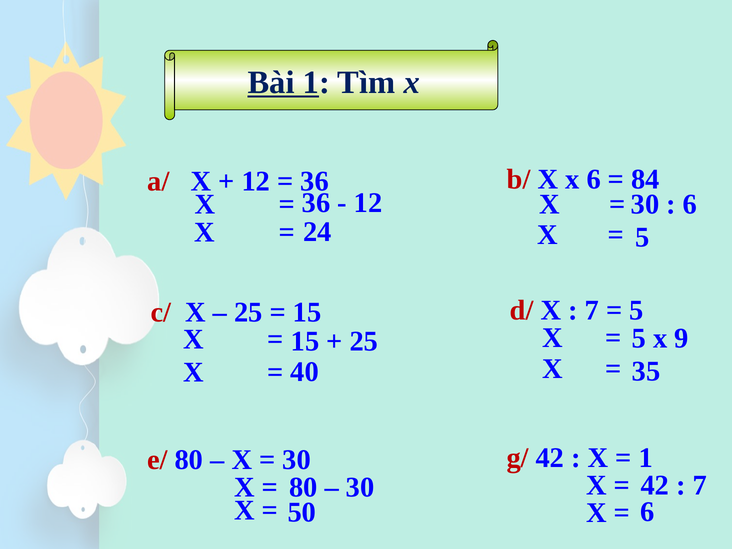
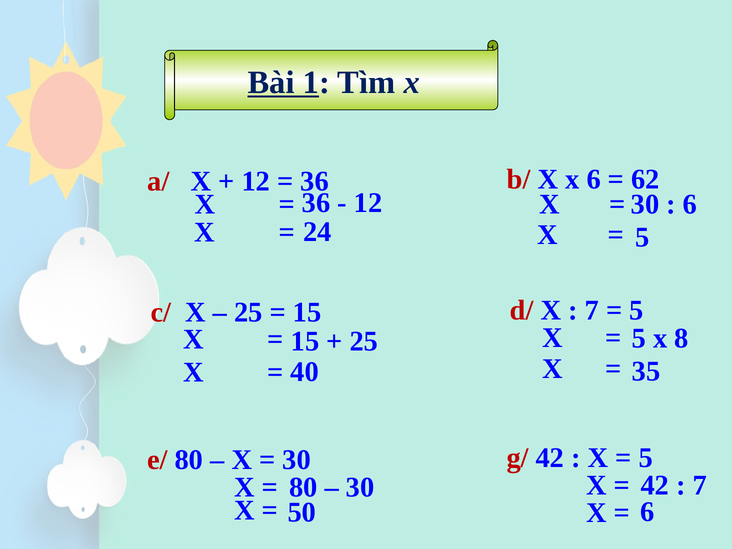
84: 84 -> 62 (645, 179)
9: 9 -> 8 (682, 339)
1: 1 -> 5 (646, 458)
